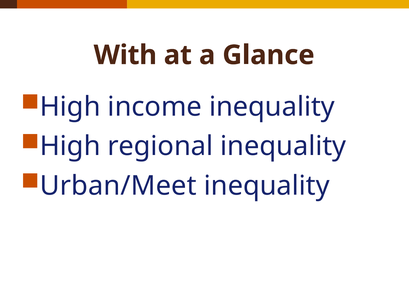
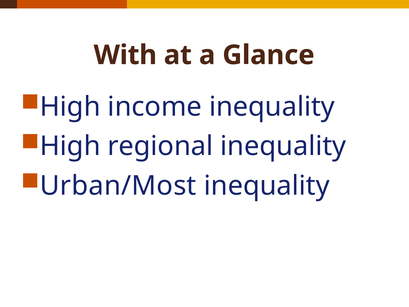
Urban/Meet: Urban/Meet -> Urban/Most (118, 186)
